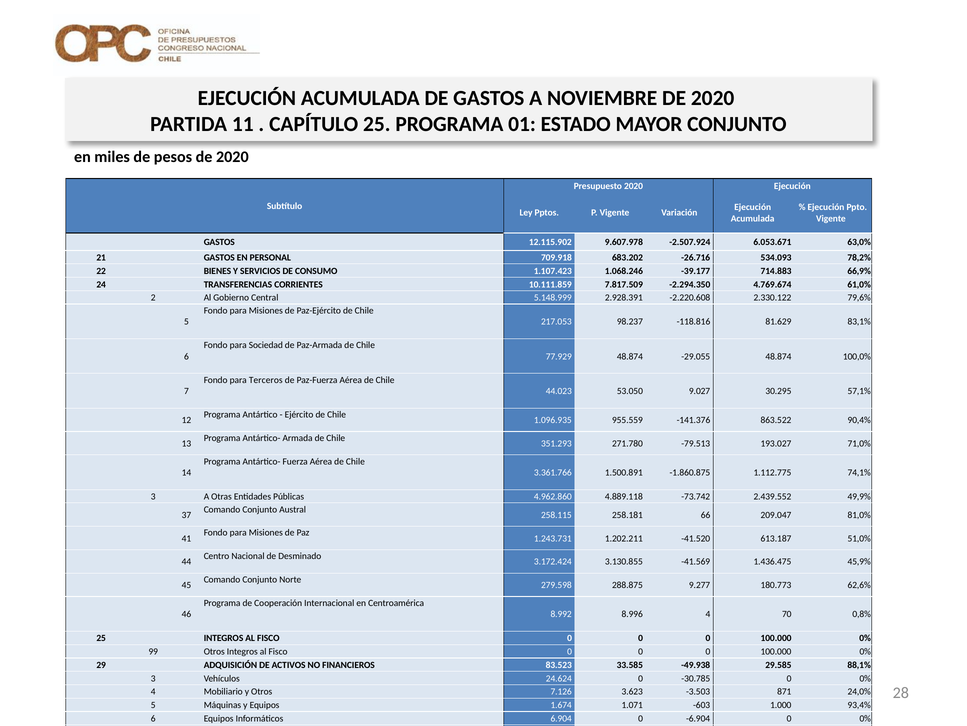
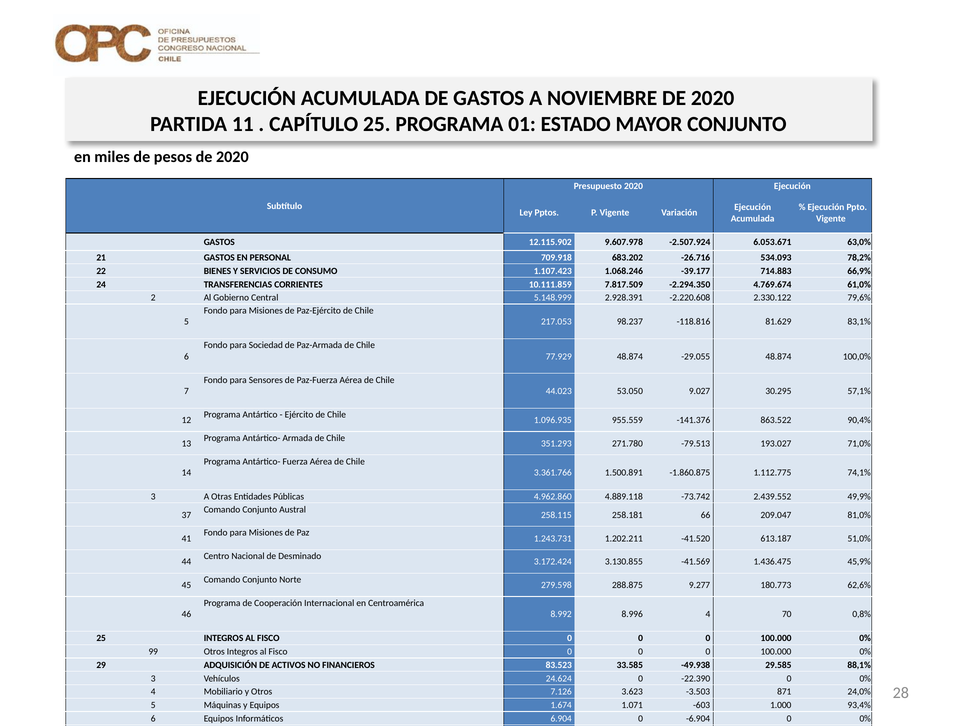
Terceros: Terceros -> Sensores (266, 380)
-30.785: -30.785 -> -22.390 (696, 678)
